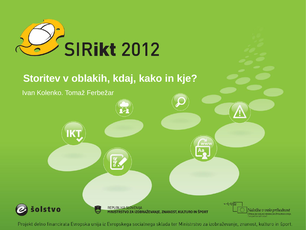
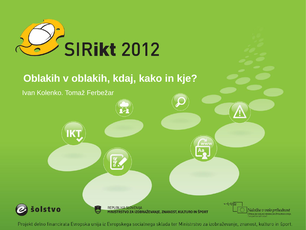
Storitev: Storitev -> Oblakih (42, 78)
